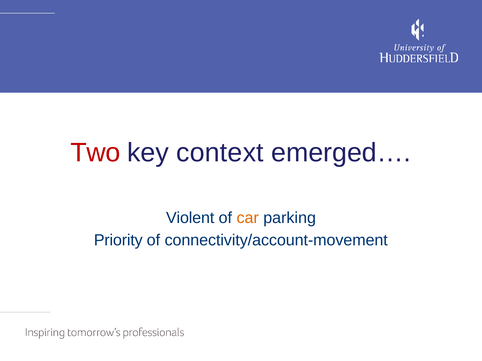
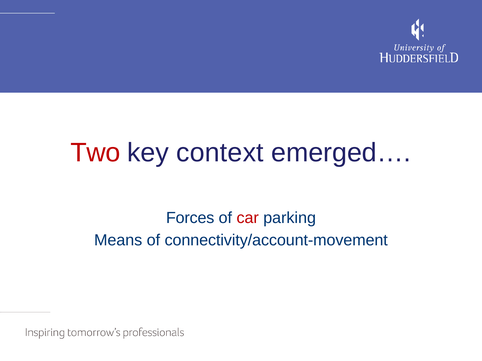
Violent: Violent -> Forces (190, 218)
car colour: orange -> red (248, 218)
Priority: Priority -> Means (118, 241)
